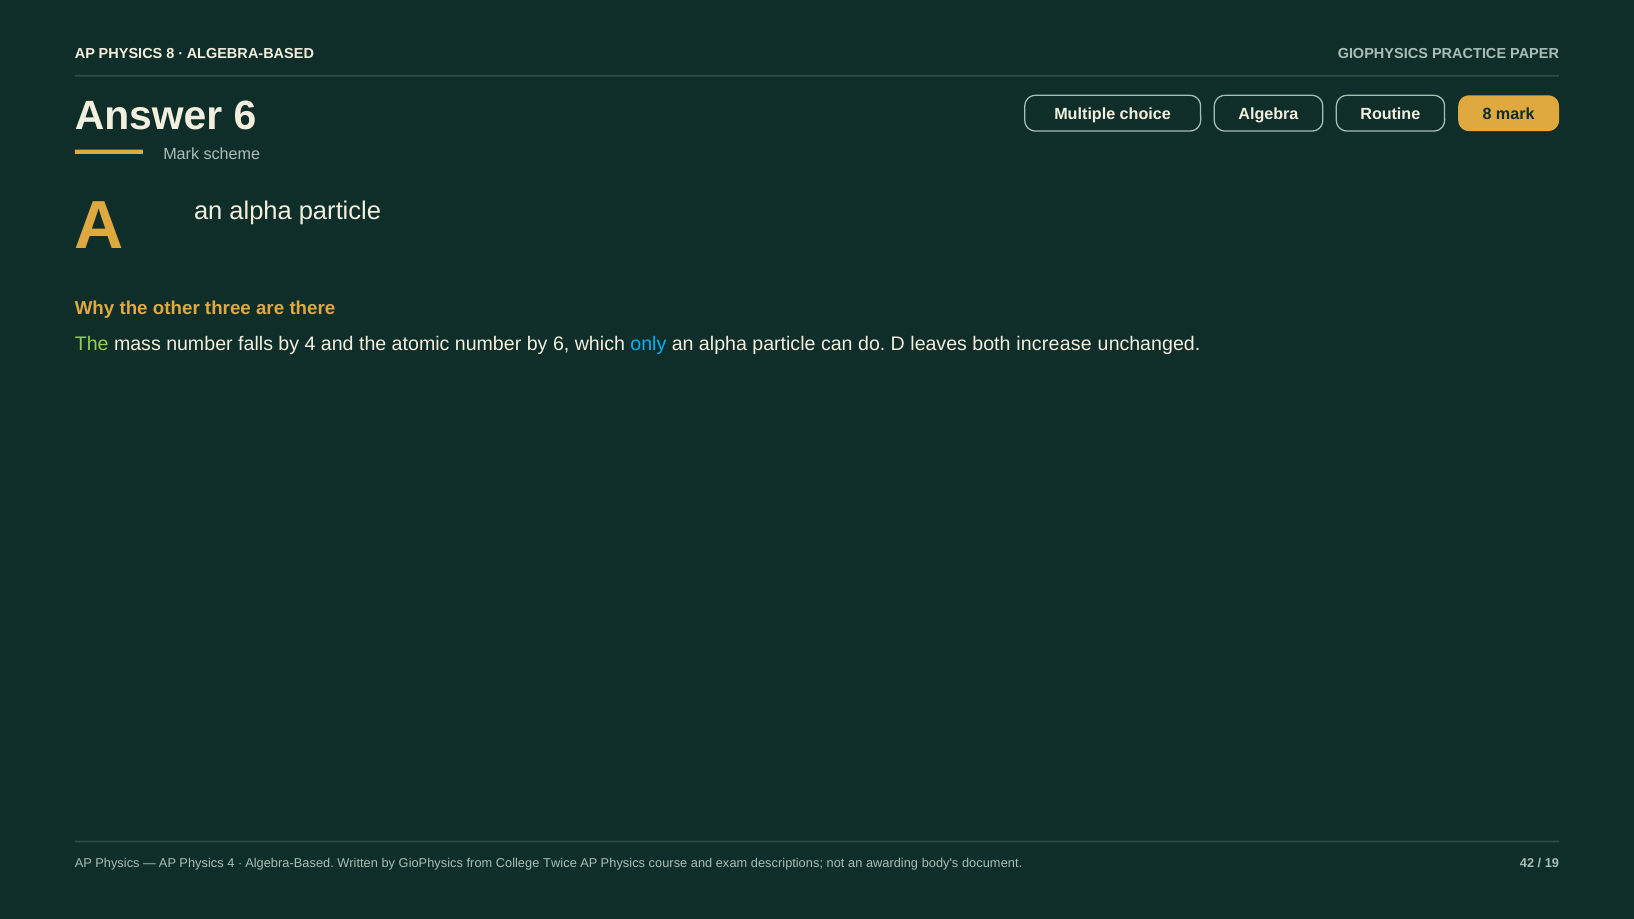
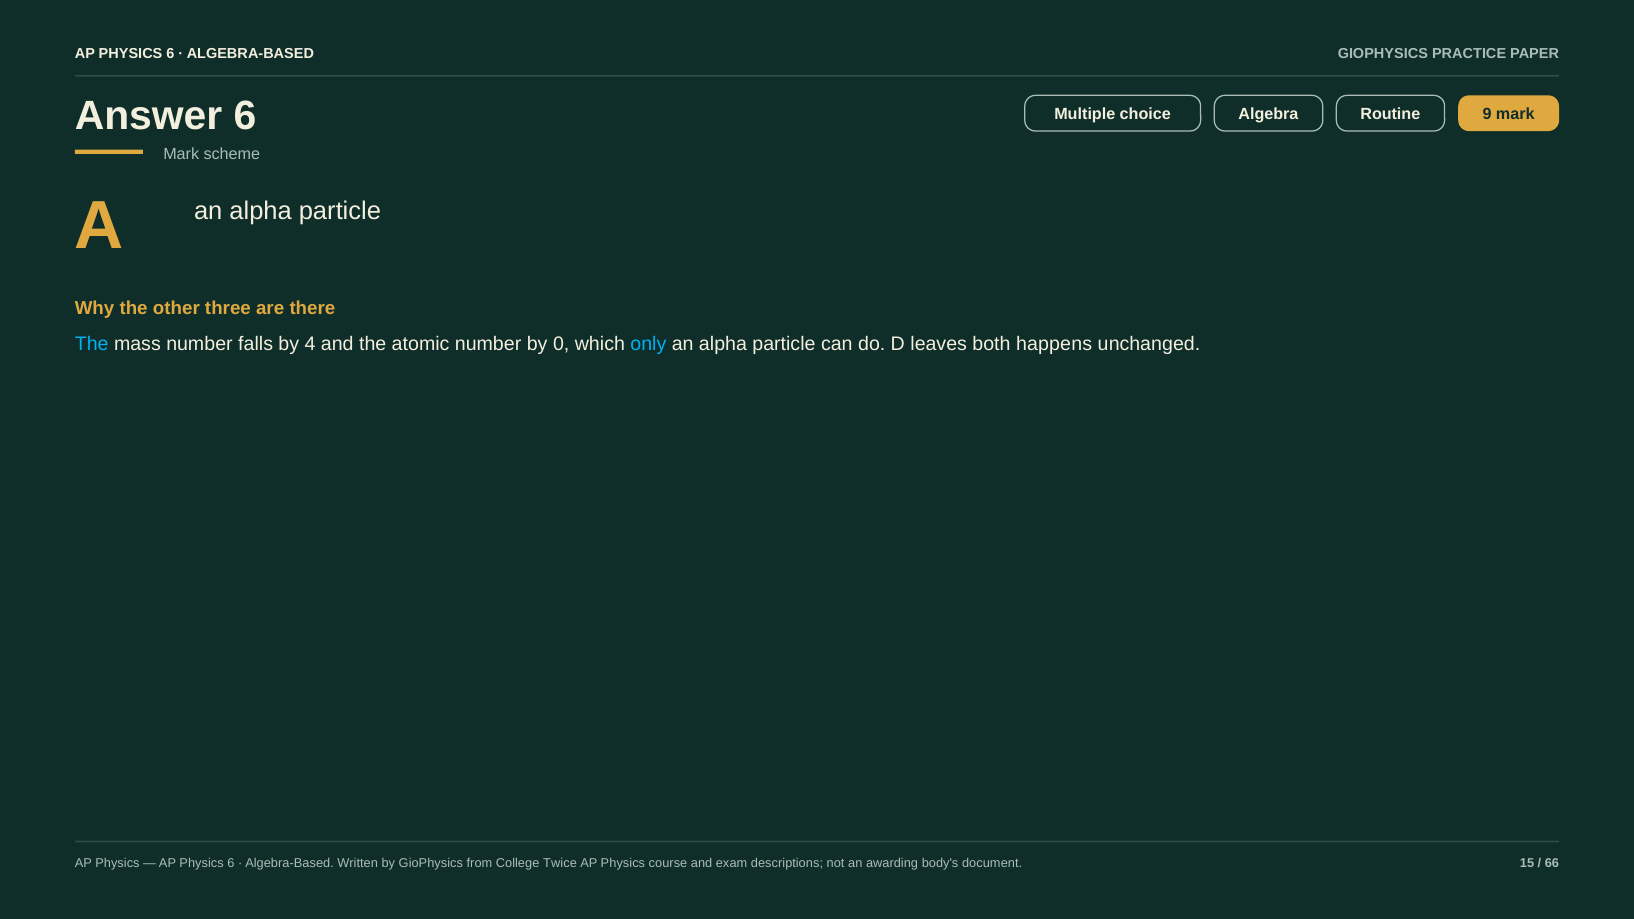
8: 8 -> 6 (170, 54)
6 8: 8 -> 9 (1487, 114)
The colour: light green -> light blue (92, 344)
by 6: 6 -> 0 (561, 344)
increase: increase -> happens (1054, 344)
4: 4 -> 6 (231, 863)
42: 42 -> 15 (1527, 863)
19: 19 -> 66 (1552, 863)
